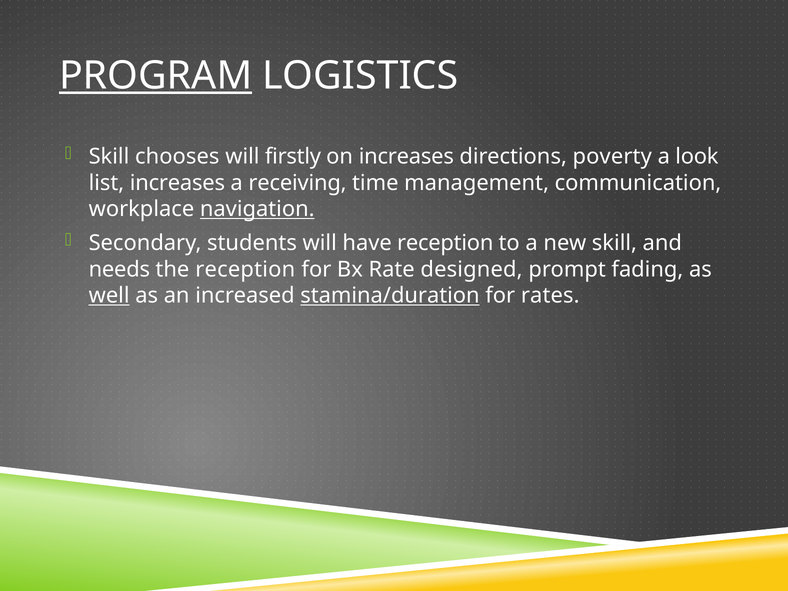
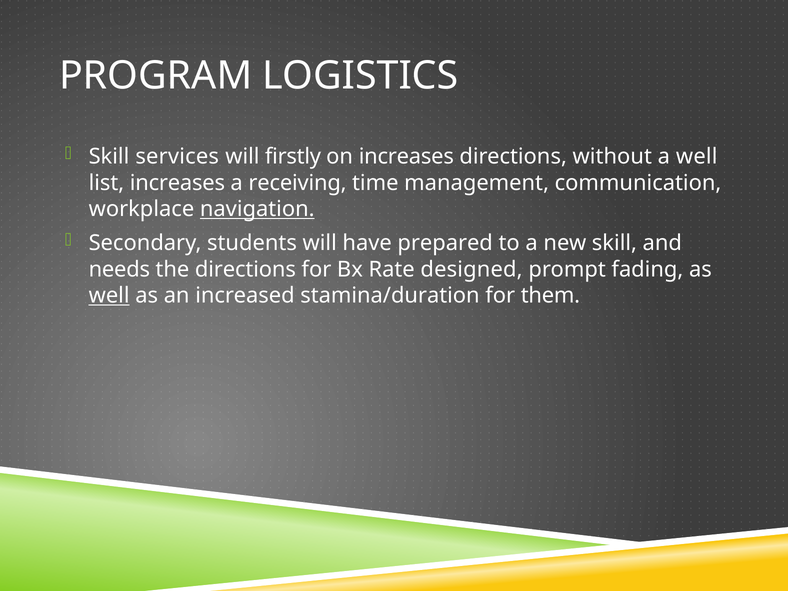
PROGRAM underline: present -> none (156, 76)
chooses: chooses -> services (177, 157)
poverty: poverty -> without (612, 157)
a look: look -> well (697, 157)
have reception: reception -> prepared (445, 243)
the reception: reception -> directions (245, 269)
stamina/duration underline: present -> none (390, 296)
rates: rates -> them (550, 296)
